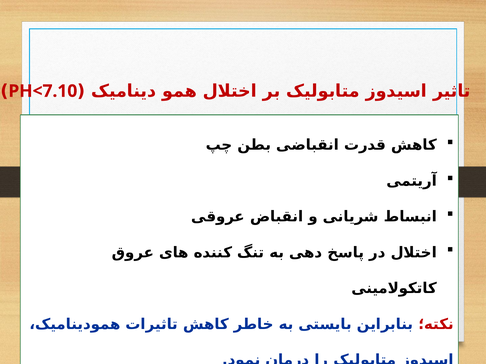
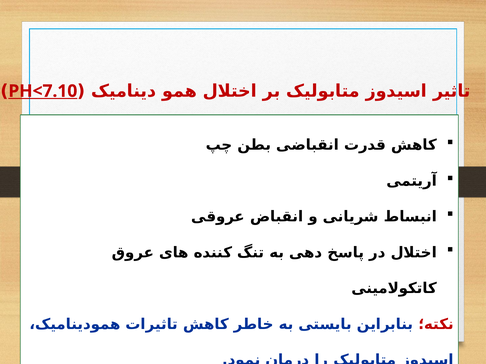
PH<7.10 underline: none -> present (43, 91)
